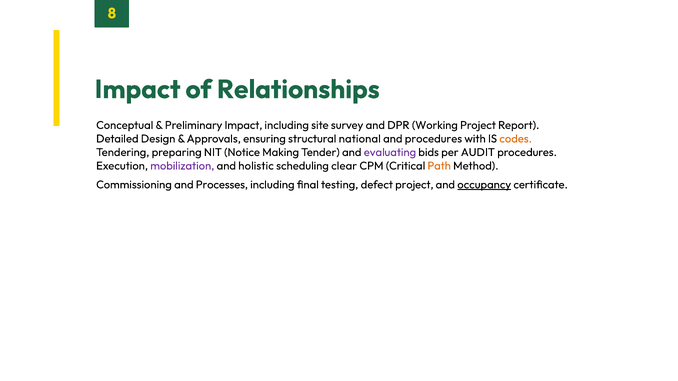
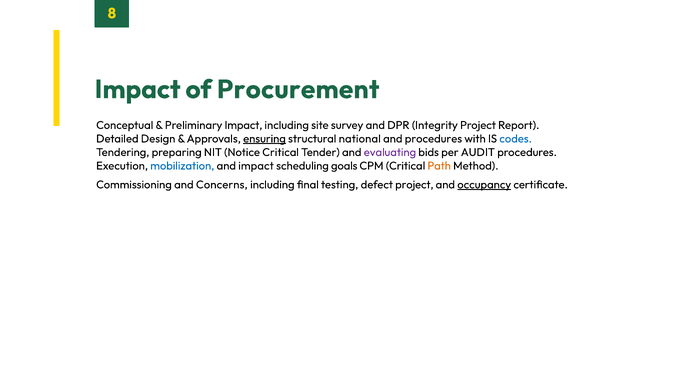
Relationships: Relationships -> Procurement (298, 90)
Working: Working -> Integrity (435, 125)
ensuring underline: none -> present (264, 139)
codes colour: orange -> blue (516, 139)
Notice Making: Making -> Critical (281, 152)
mobilization colour: purple -> blue (182, 166)
and holistic: holistic -> impact (256, 166)
clear: clear -> goals (344, 166)
Processes: Processes -> Concerns (222, 185)
